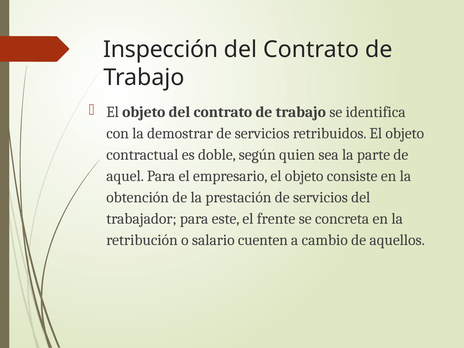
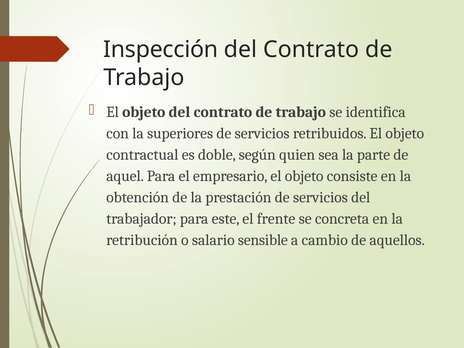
demostrar: demostrar -> superiores (180, 133)
cuenten: cuenten -> sensible (263, 240)
